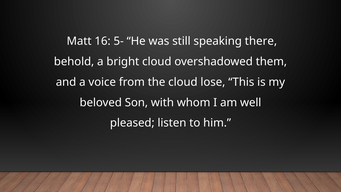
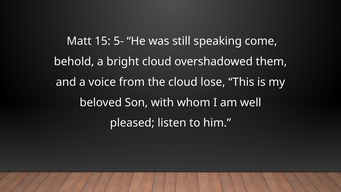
16: 16 -> 15 (103, 41)
there: there -> come (261, 41)
